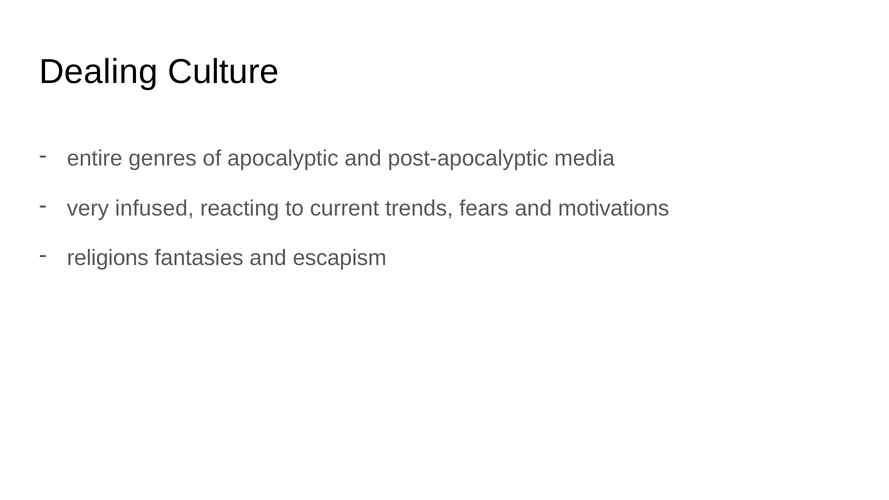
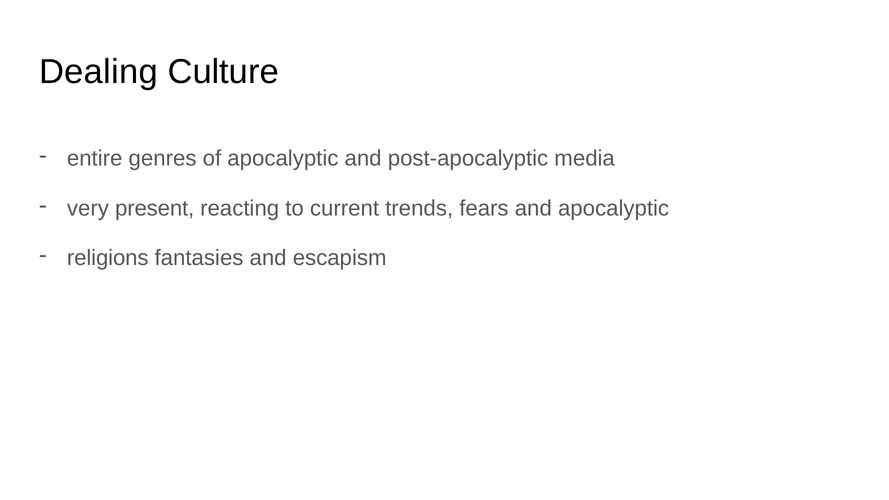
infused: infused -> present (155, 208)
and motivations: motivations -> apocalyptic (614, 208)
